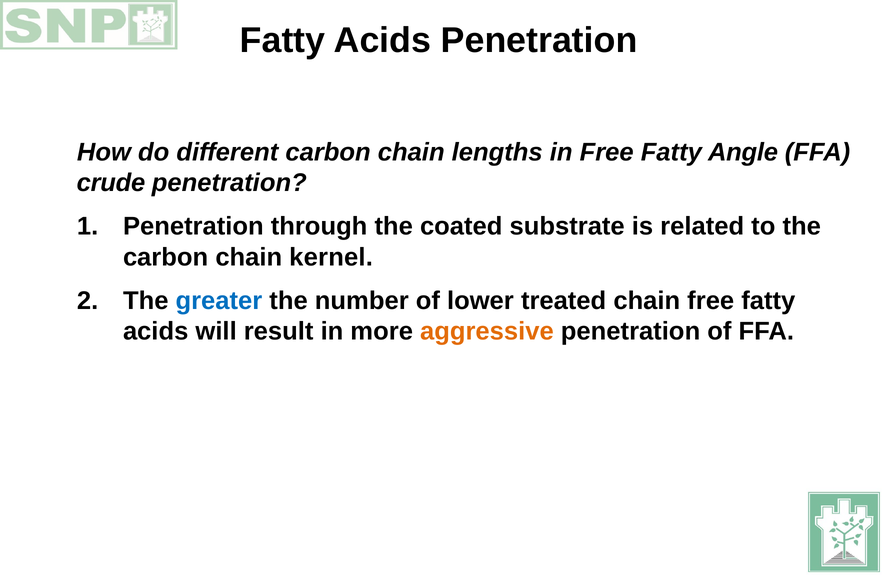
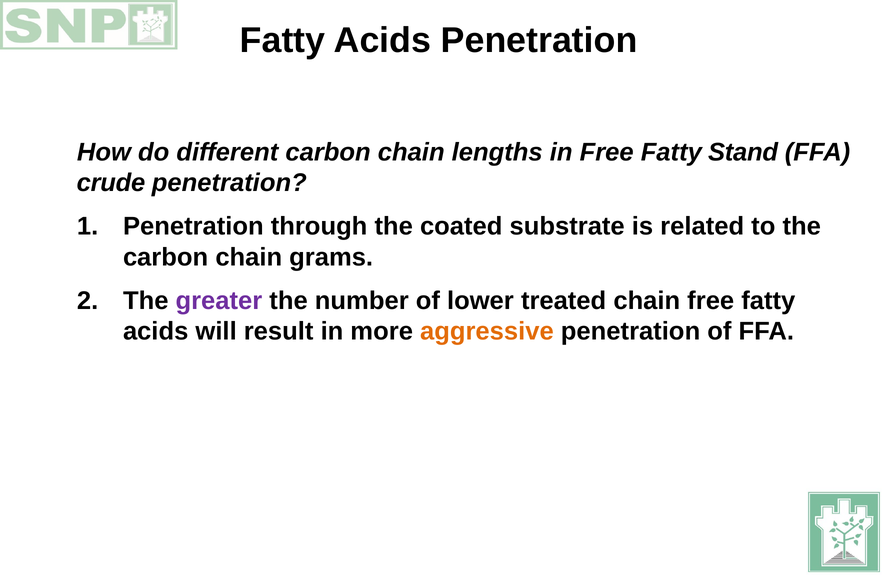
Angle: Angle -> Stand (743, 152)
kernel: kernel -> grams (331, 257)
greater colour: blue -> purple (219, 301)
